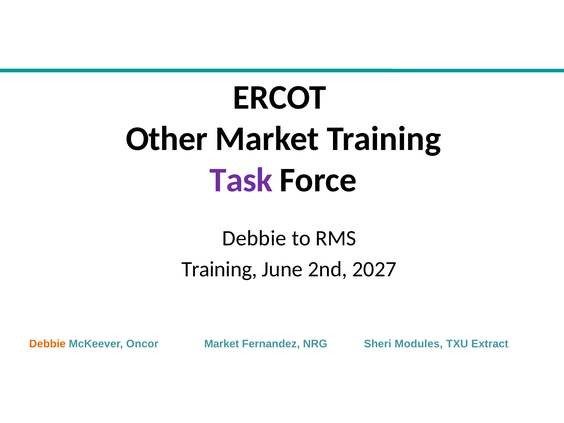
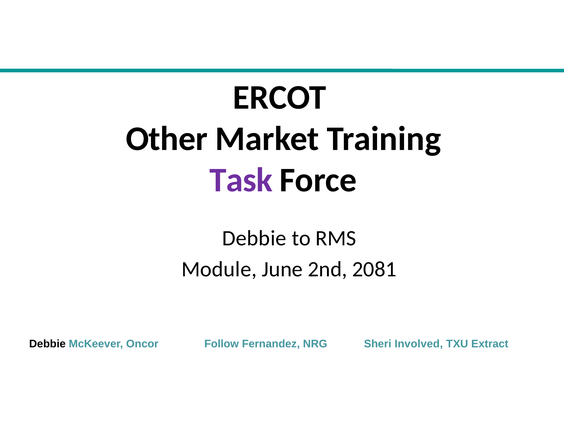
Training: Training -> Module (219, 269)
2027: 2027 -> 2081 (374, 269)
Debbie colour: orange -> black (47, 344)
Oncor Market: Market -> Follow (222, 344)
Modules: Modules -> Involved (419, 344)
